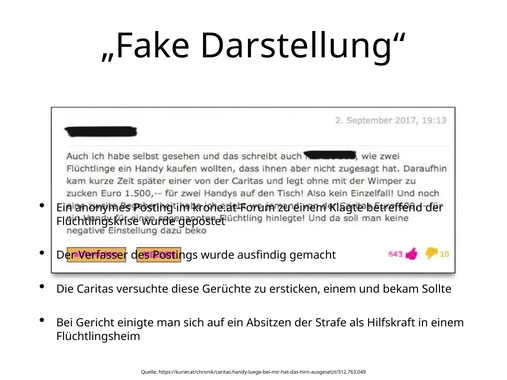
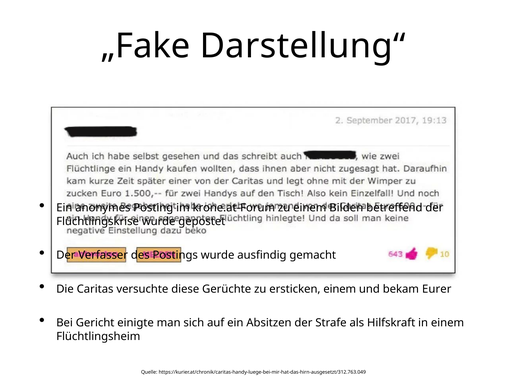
Klagte: Klagte -> Bilden (346, 208)
Sollte: Sollte -> Eurer (437, 289)
